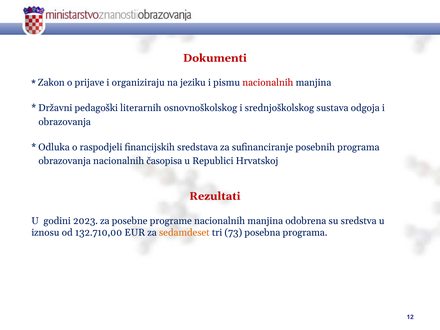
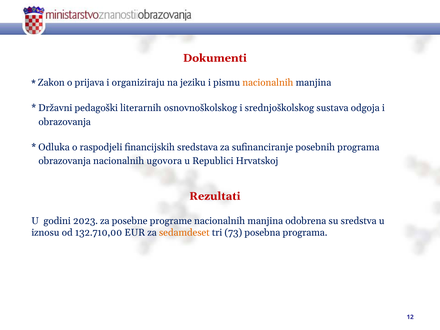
prijave: prijave -> prijava (89, 83)
nacionalnih colour: red -> orange (268, 83)
časopisa: časopisa -> ugovora (164, 161)
